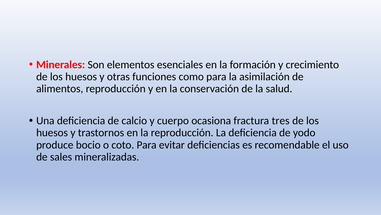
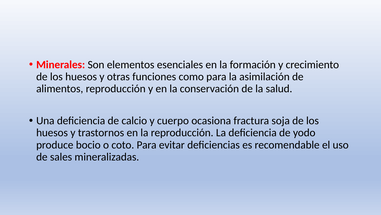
tres: tres -> soja (281, 120)
